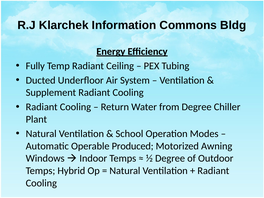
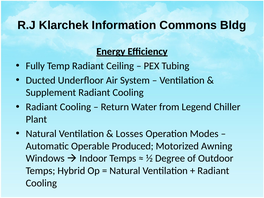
from Degree: Degree -> Legend (197, 107)
School: School -> Losses (129, 134)
